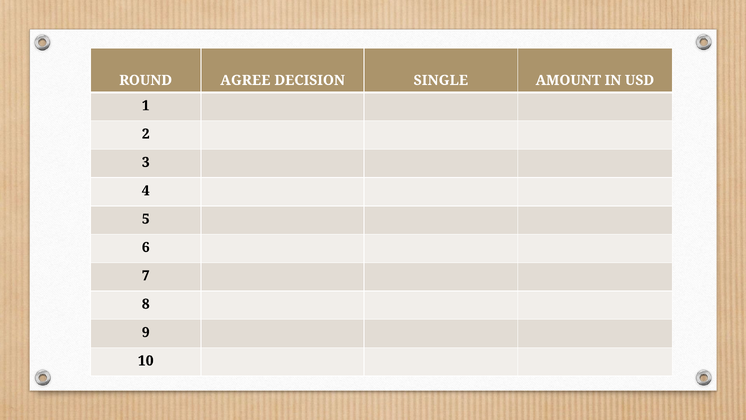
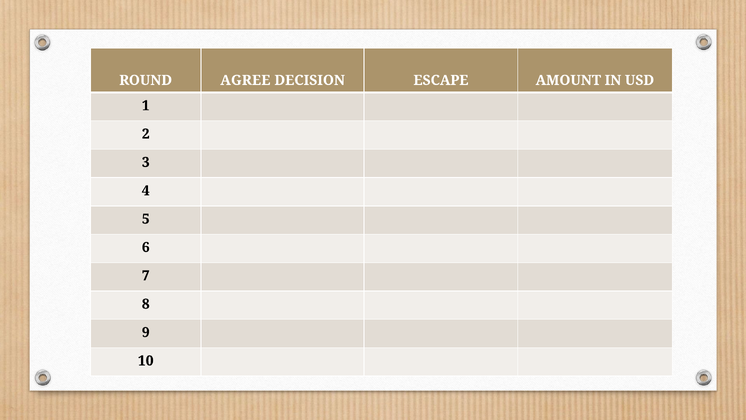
SINGLE: SINGLE -> ESCAPE (441, 80)
